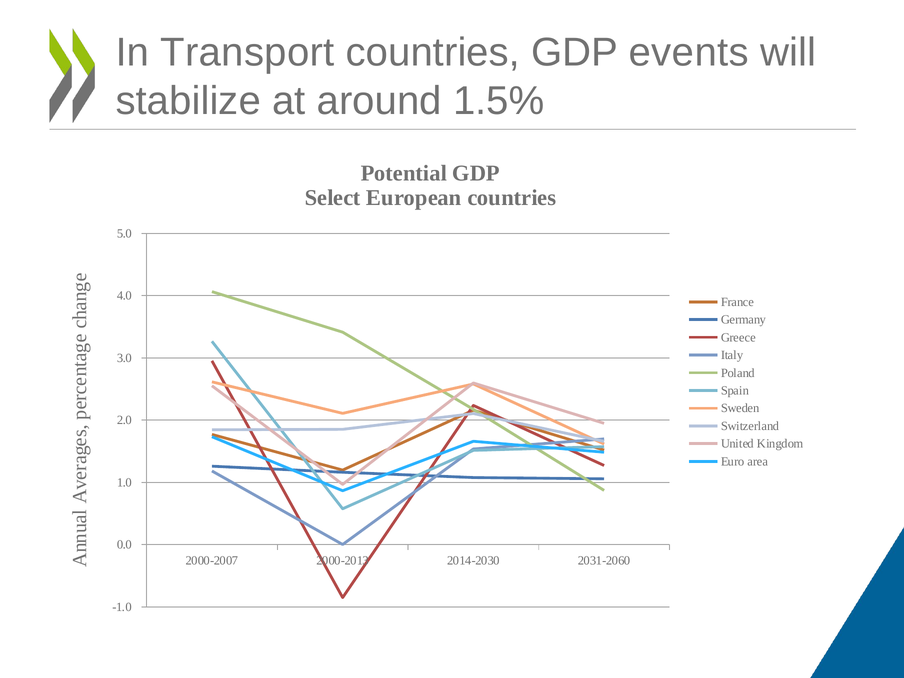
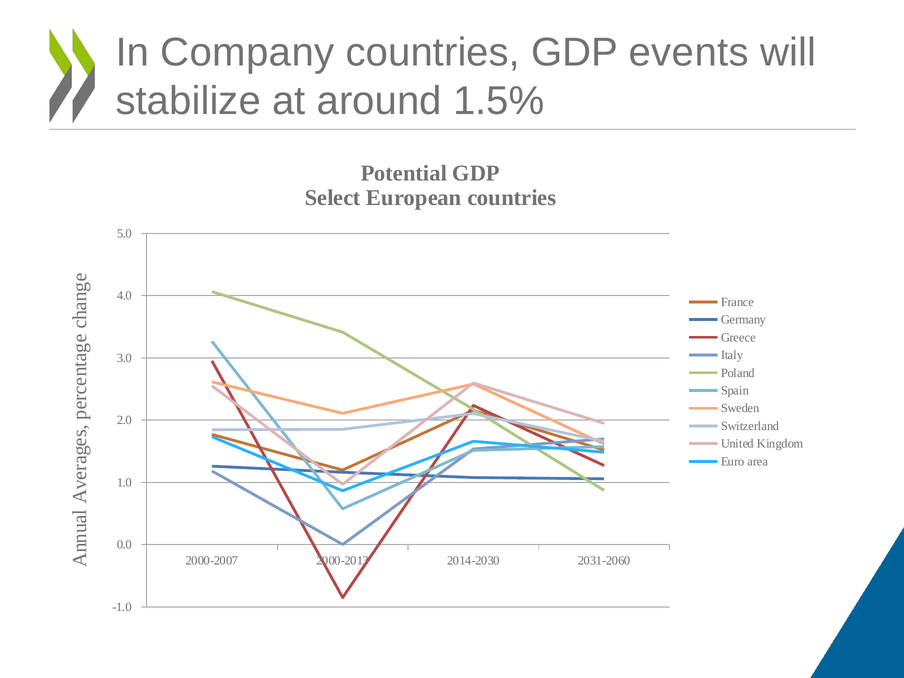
Transport: Transport -> Company (247, 53)
